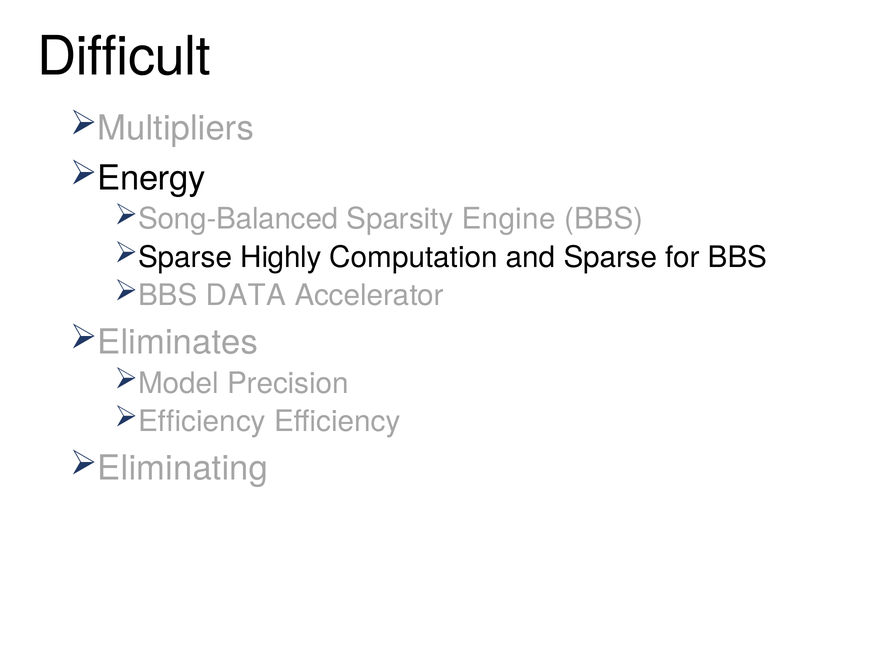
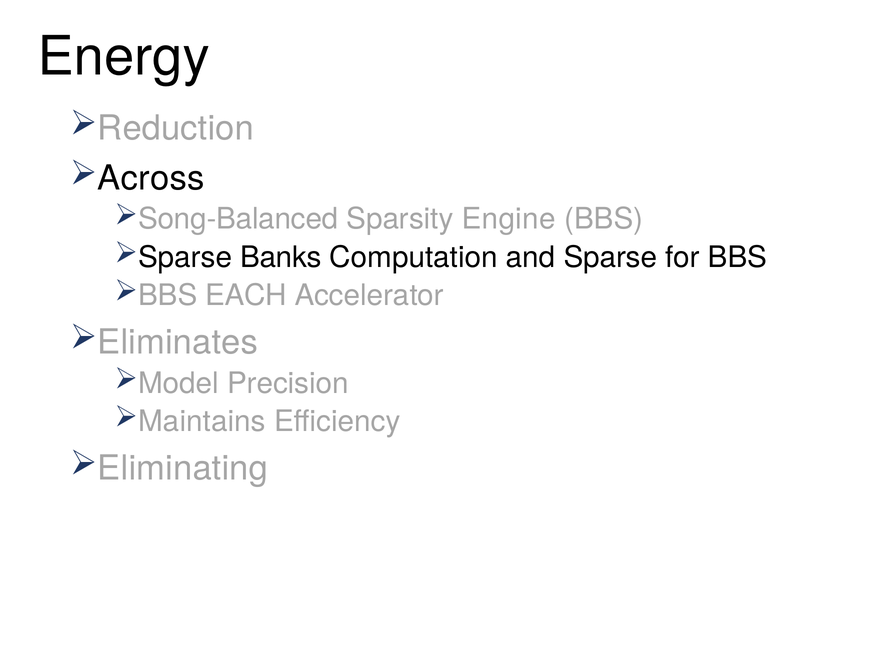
Difficult: Difficult -> Energy (124, 57)
Multipliers: Multipliers -> Reduction (176, 129)
Energy: Energy -> Across (151, 178)
Highly: Highly -> Banks (281, 257)
DATA: DATA -> EACH (246, 296)
Efficiency: Efficiency -> Maintains (202, 422)
